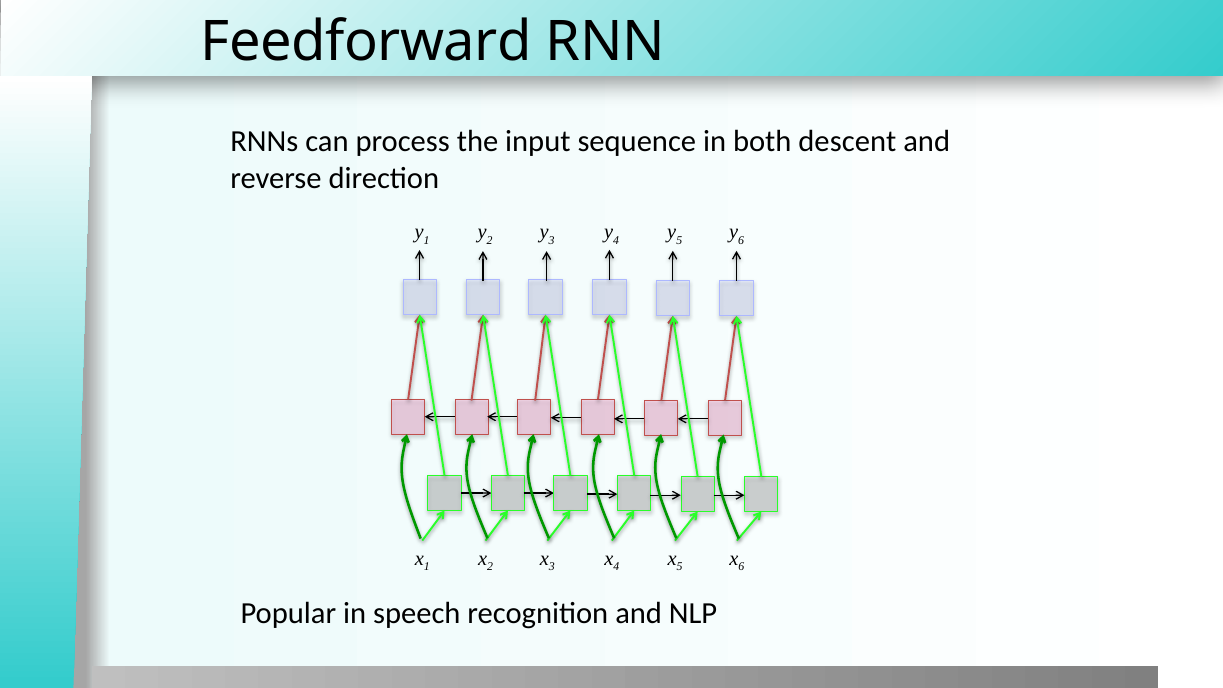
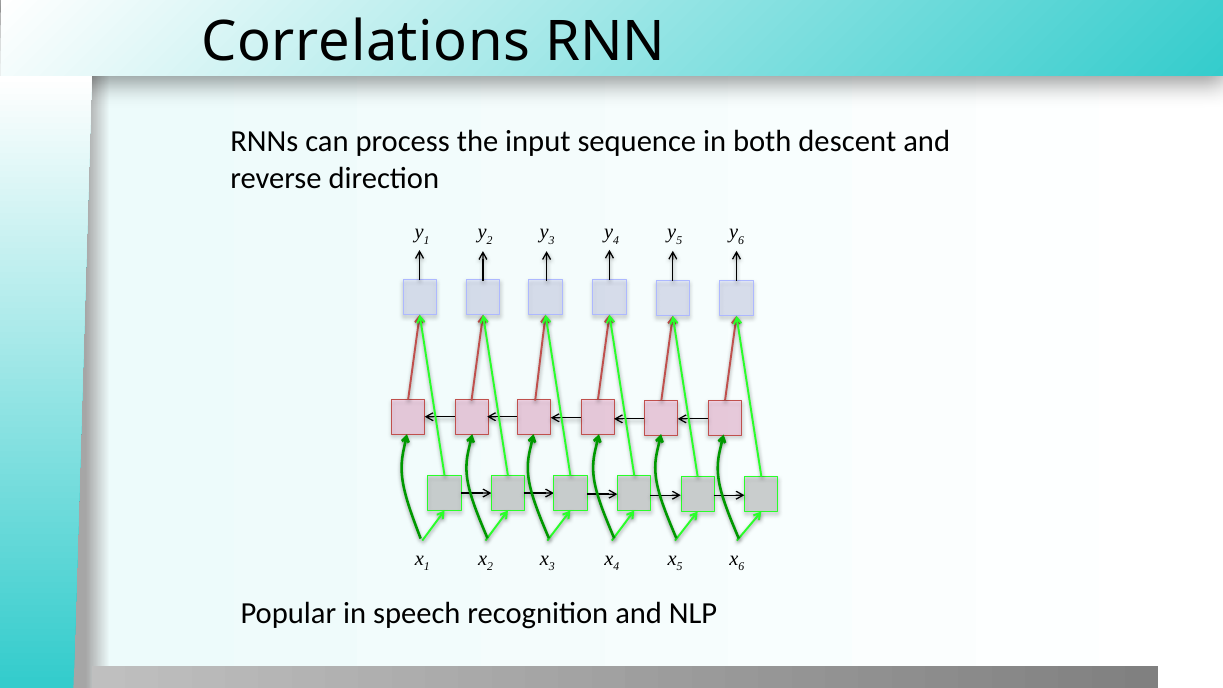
Feedforward: Feedforward -> Correlations (366, 42)
